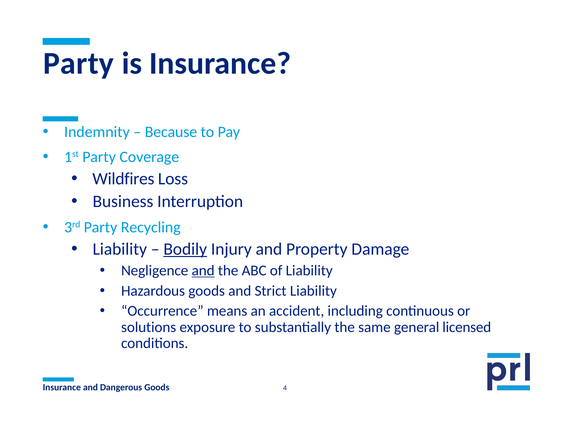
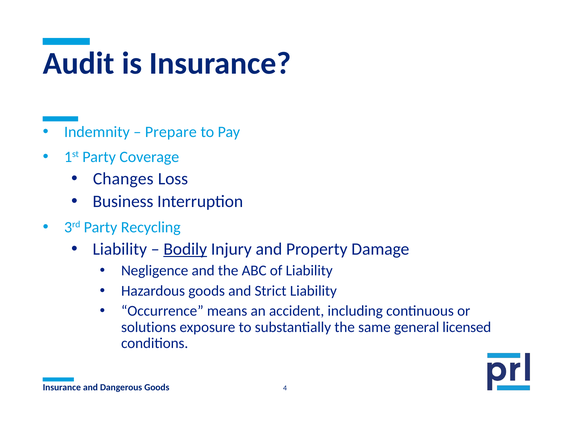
Party: Party -> Audit (79, 63)
Because: Because -> Prepare (171, 132)
Wildfires: Wildfires -> Changes (123, 179)
and underline: present -> none (203, 271)
